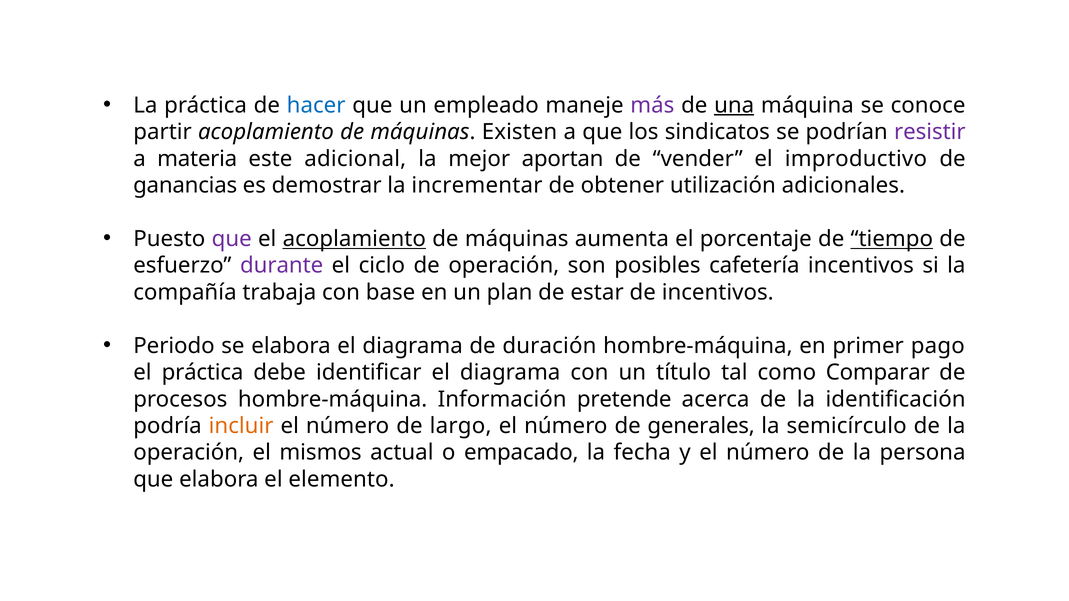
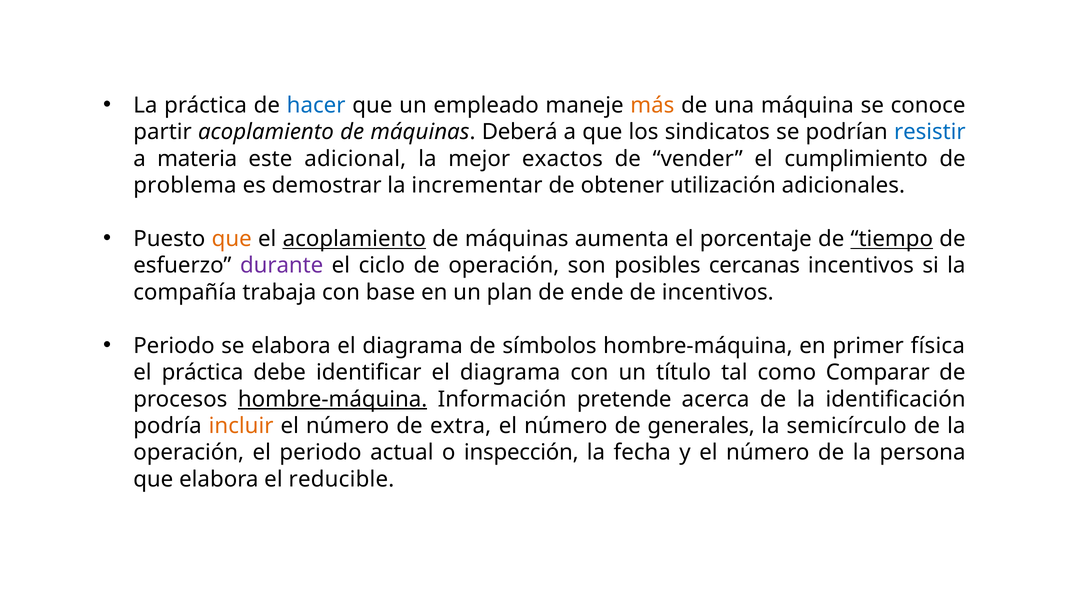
más colour: purple -> orange (652, 105)
una underline: present -> none (734, 105)
Existen: Existen -> Deberá (520, 132)
resistir colour: purple -> blue (930, 132)
aportan: aportan -> exactos (562, 159)
improductivo: improductivo -> cumplimiento (856, 159)
ganancias: ganancias -> problema (185, 186)
que colour: purple -> orange (232, 239)
cafetería: cafetería -> cercanas (754, 266)
estar: estar -> ende (597, 292)
duración: duración -> símbolos (550, 346)
pago: pago -> física (938, 346)
hombre-máquina underline: none -> present (333, 399)
largo: largo -> extra (461, 426)
el mismos: mismos -> periodo (320, 453)
empacado: empacado -> inspección (521, 453)
elemento: elemento -> reducible (341, 480)
